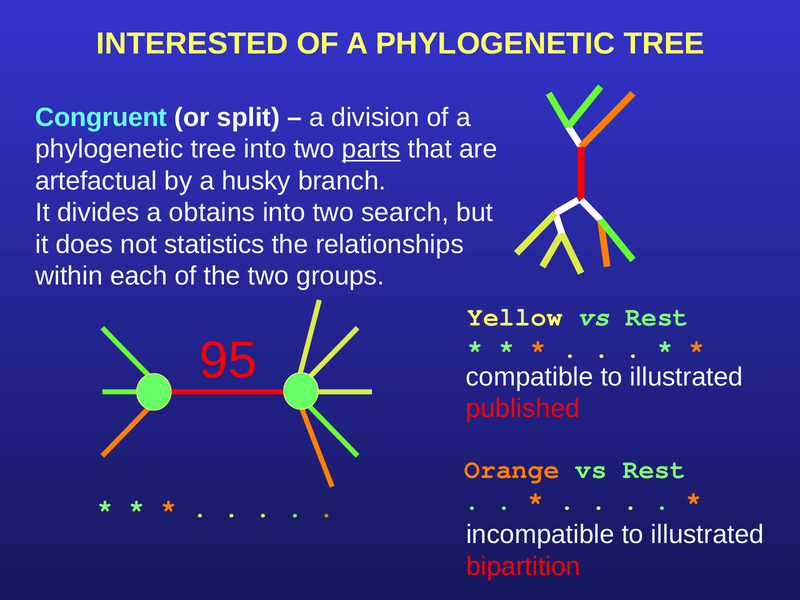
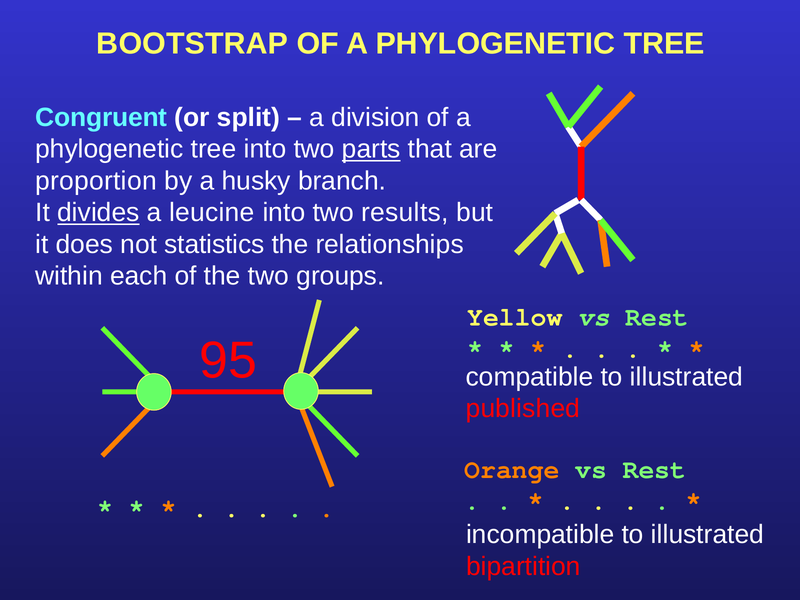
INTERESTED: INTERESTED -> BOOTSTRAP (192, 44)
artefactual: artefactual -> proportion (96, 181)
divides underline: none -> present (98, 213)
obtains: obtains -> leucine (212, 213)
search: search -> results (405, 213)
